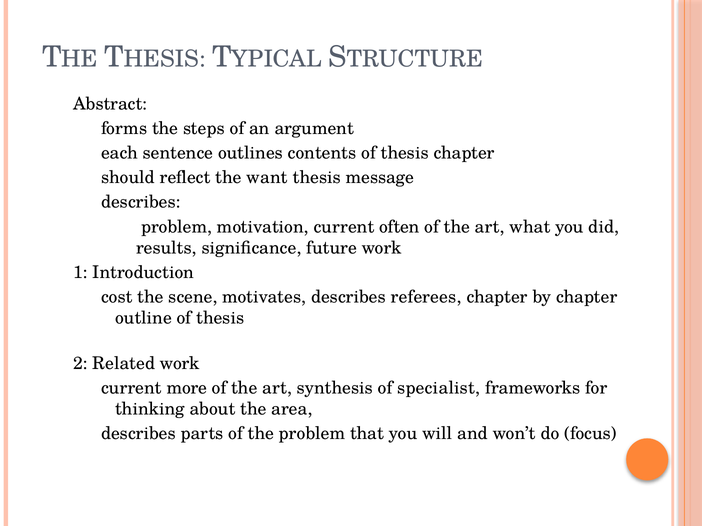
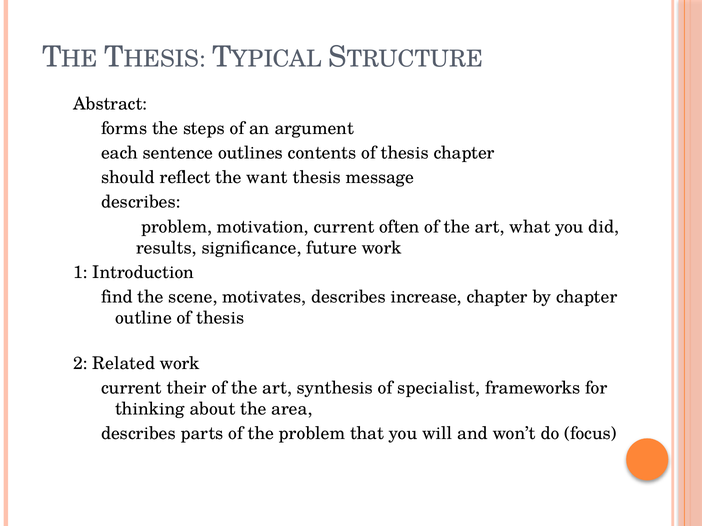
cost: cost -> find (117, 297)
referees: referees -> increase (426, 297)
more: more -> their (187, 388)
